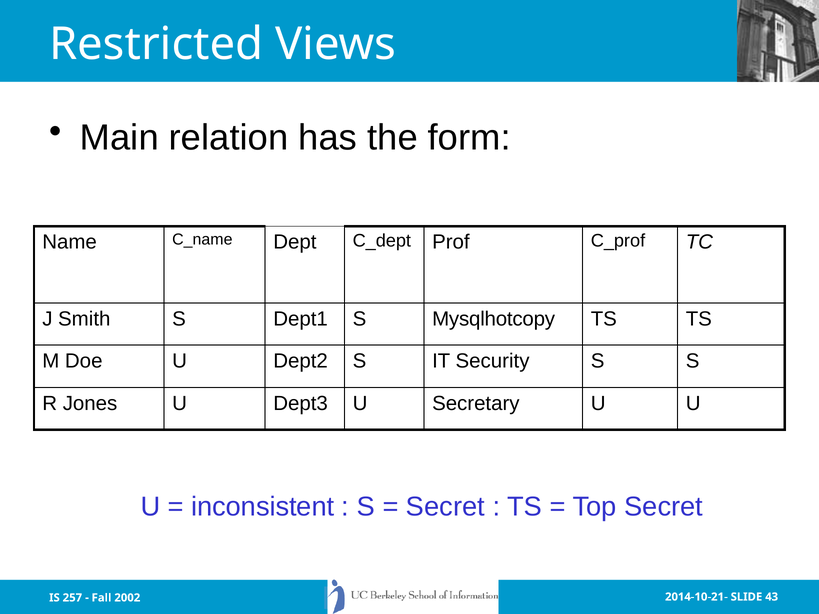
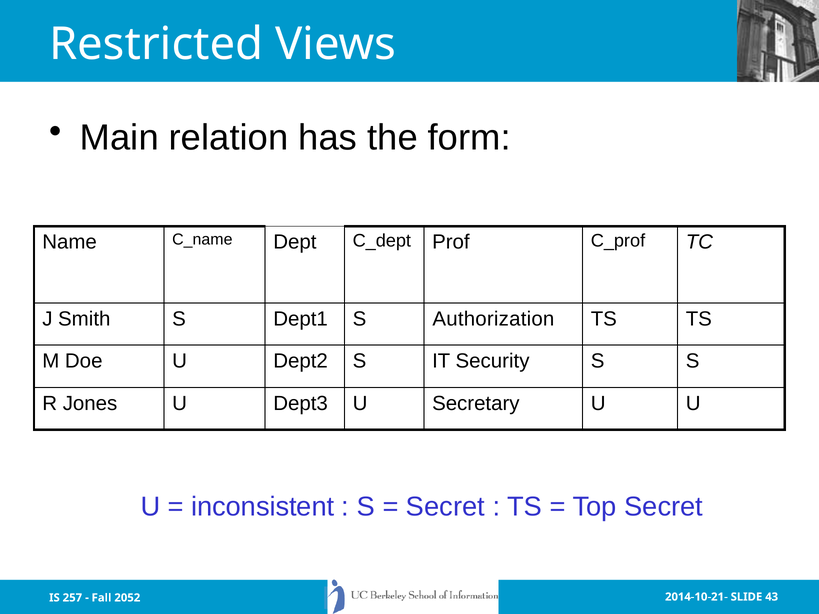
Mysqlhotcopy: Mysqlhotcopy -> Authorization (493, 319)
2002: 2002 -> 2052 (127, 598)
